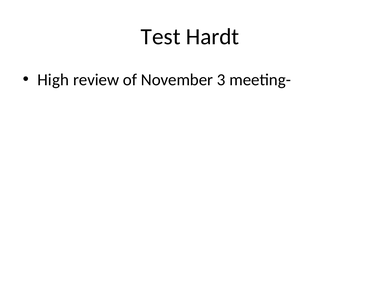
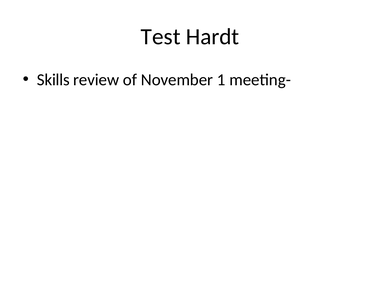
High: High -> Skills (53, 80)
3: 3 -> 1 (221, 80)
